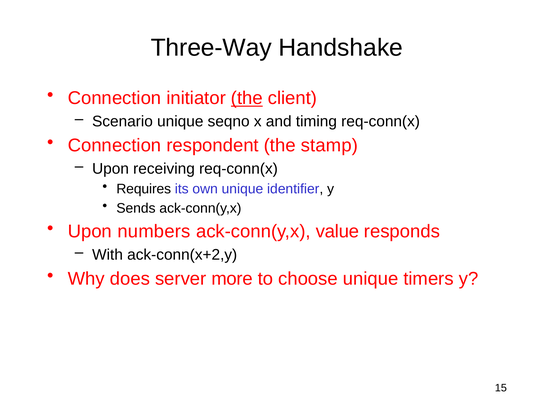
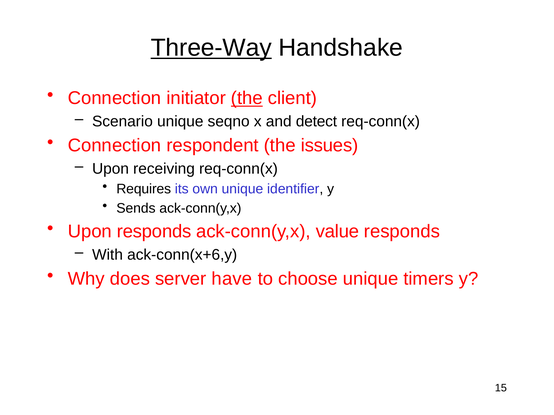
Three-Way underline: none -> present (211, 48)
timing: timing -> detect (316, 121)
stamp: stamp -> issues (330, 146)
Upon numbers: numbers -> responds (154, 232)
ack-conn(x+2,y: ack-conn(x+2,y -> ack-conn(x+6,y (182, 255)
more: more -> have (232, 279)
